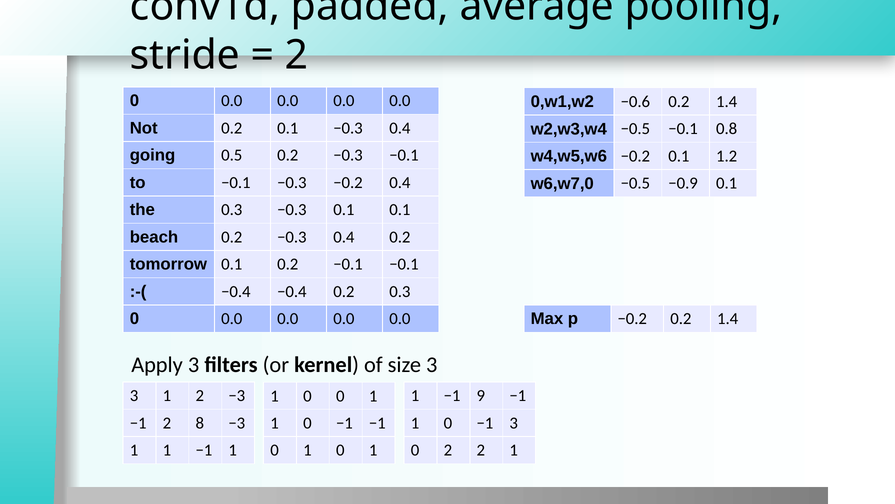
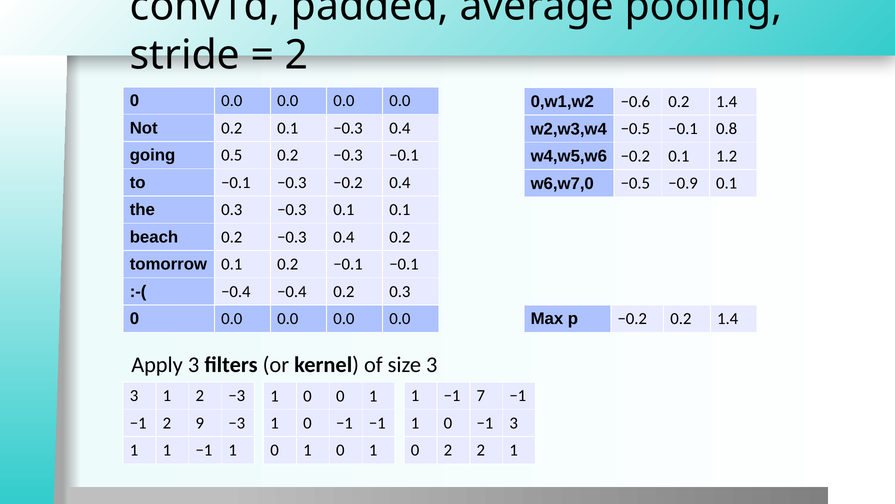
9: 9 -> 7 (481, 395)
8: 8 -> 9 (200, 423)
